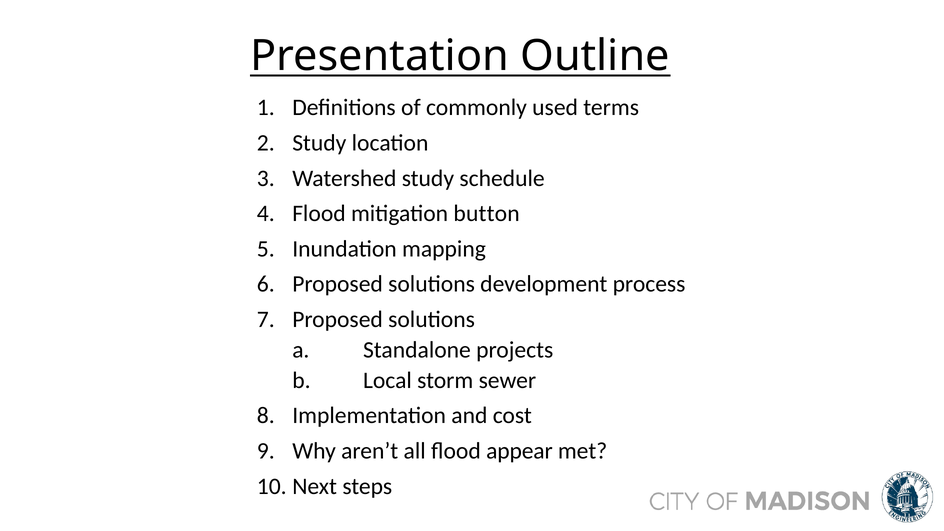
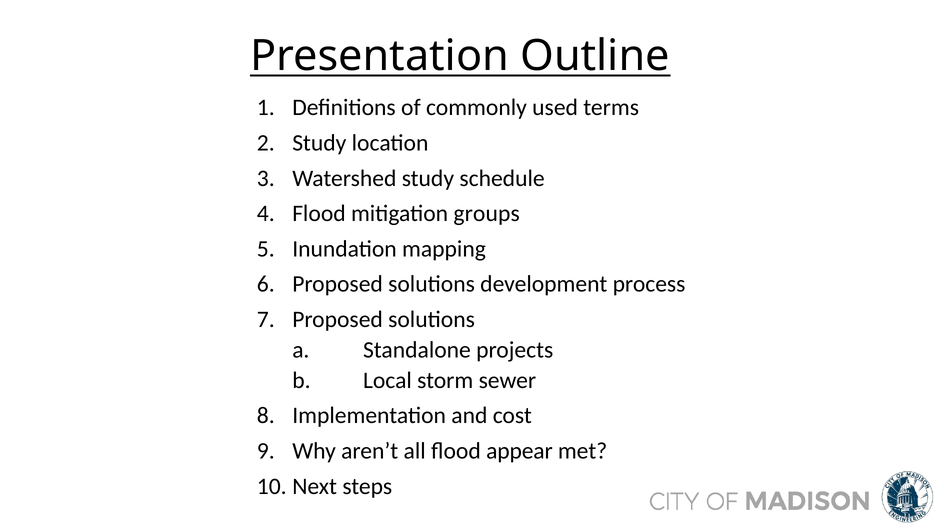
button: button -> groups (487, 214)
